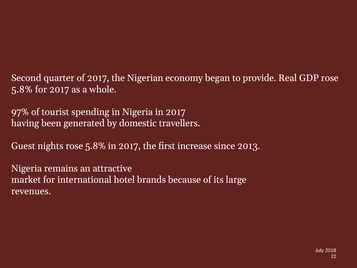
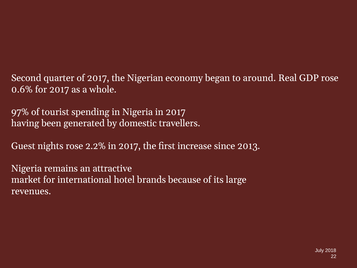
provide: provide -> around (259, 78)
5.8%: 5.8% -> 0.6% (22, 89)
nights rose 5.8%: 5.8% -> 2.2% (96, 146)
